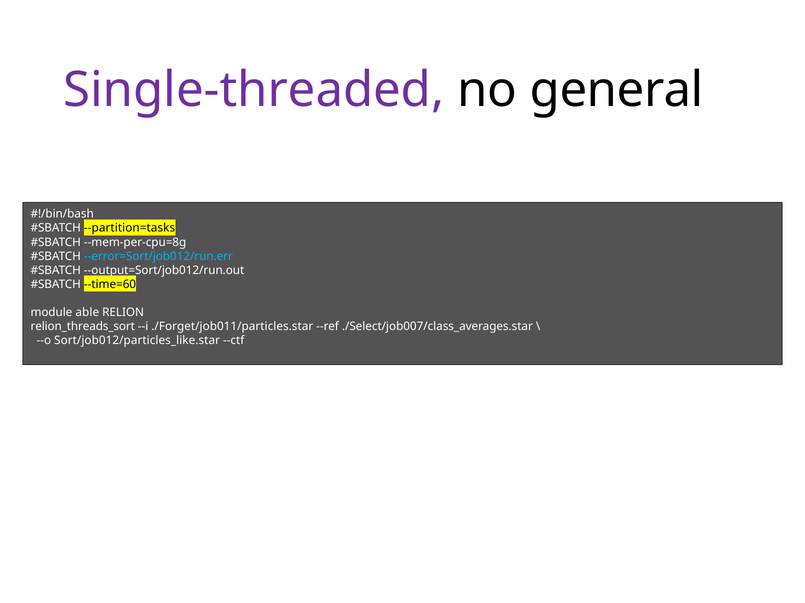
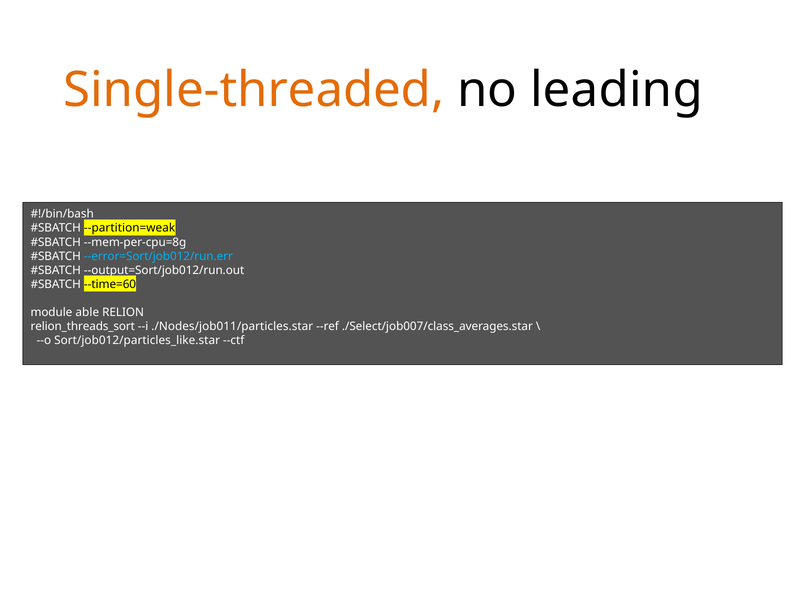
Single-threaded colour: purple -> orange (254, 90)
general: general -> leading (616, 90)
--partition=tasks: --partition=tasks -> --partition=weak (130, 228)
./Forget/job011/particles.star: ./Forget/job011/particles.star -> ./Nodes/job011/particles.star (232, 327)
